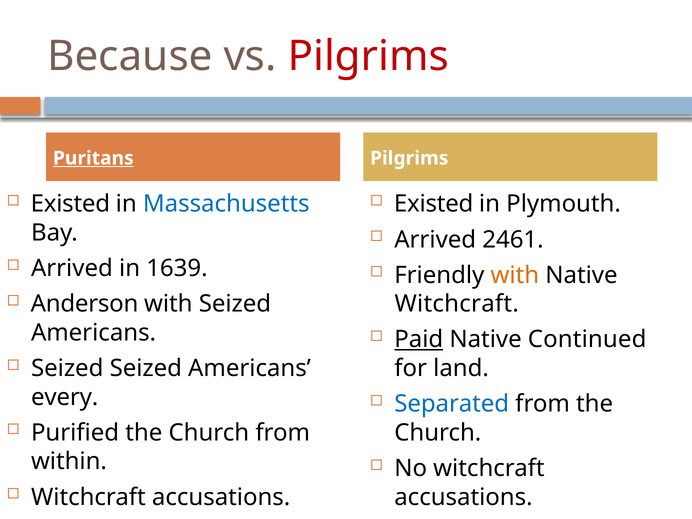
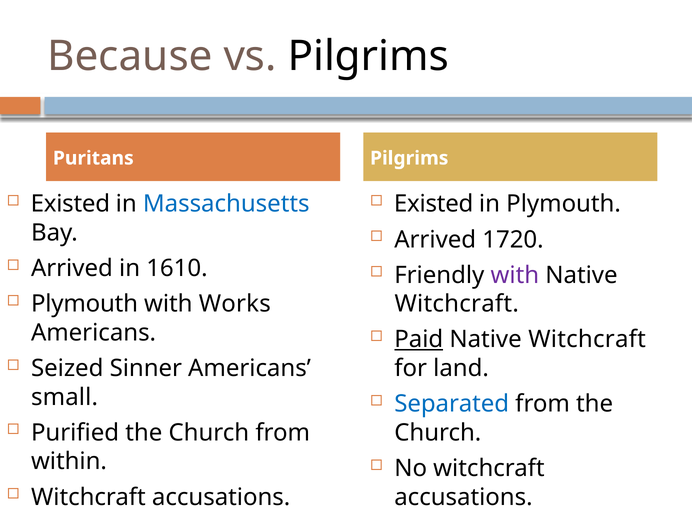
Pilgrims colour: red -> black (368, 57)
Puritans underline: present -> none (93, 158)
2461: 2461 -> 1720 (513, 240)
1639: 1639 -> 1610 (177, 268)
with colour: orange -> purple (515, 275)
Anderson: Anderson -> Plymouth (85, 304)
with Seized: Seized -> Works (235, 304)
Continued: Continued -> Witchcraft (587, 340)
Seized Seized: Seized -> Sinner (146, 368)
every: every -> small (65, 397)
